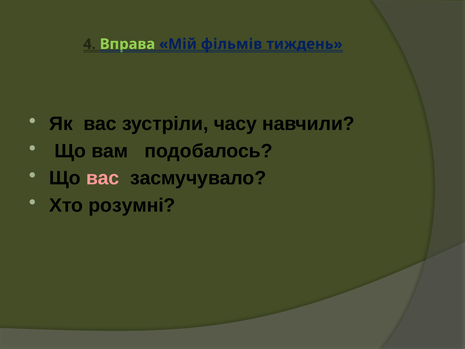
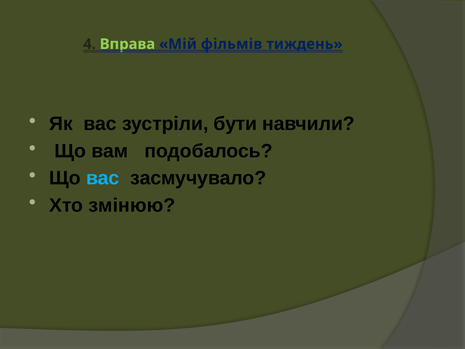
часу: часу -> бути (235, 124)
вас colour: pink -> light blue (103, 178)
розумні: розумні -> змінюю (132, 205)
